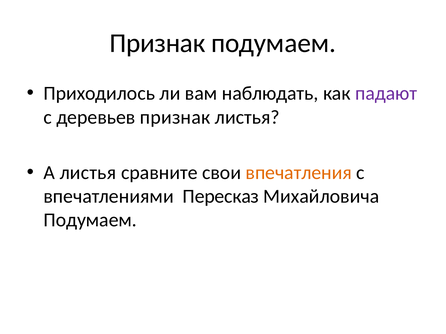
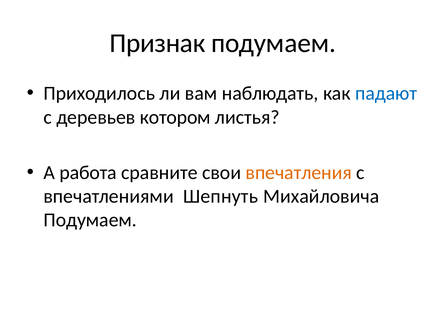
падают colour: purple -> blue (386, 94)
деревьев признак: признак -> котором (175, 117)
А листья: листья -> работа (88, 173)
Пересказ: Пересказ -> Шепнуть (221, 197)
